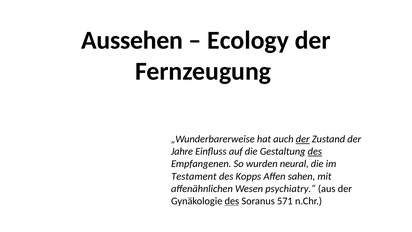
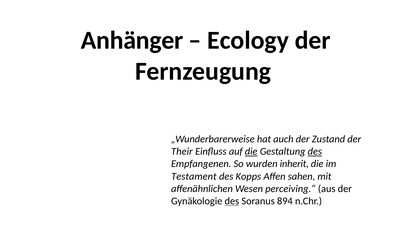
Aussehen: Aussehen -> Anhänger (132, 40)
der underline: present -> none (303, 139)
Jahre: Jahre -> Their (182, 151)
die underline: none -> present (251, 151)
neural: neural -> inherit (294, 164)
psychiatry.“: psychiatry.“ -> perceiving.“ (290, 188)
571: 571 -> 894 (285, 201)
